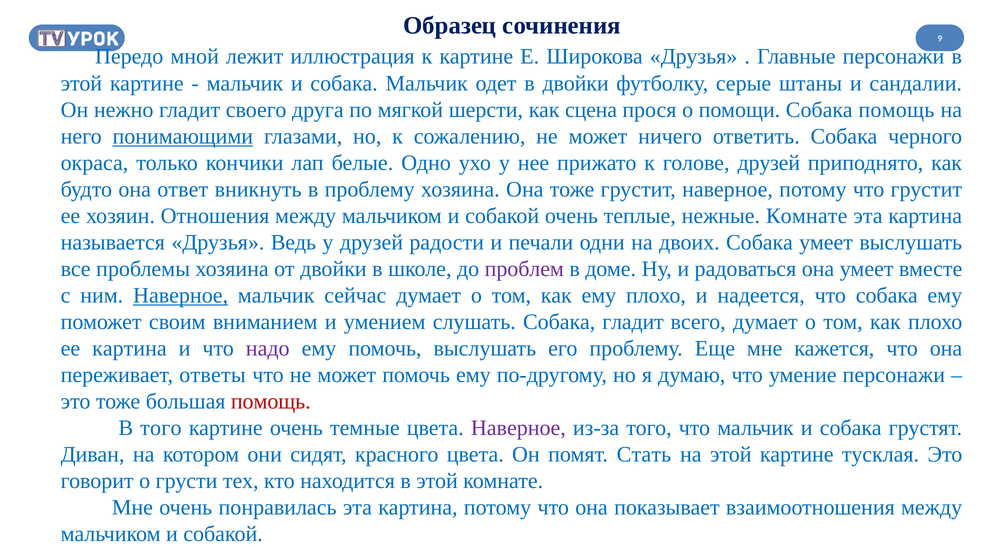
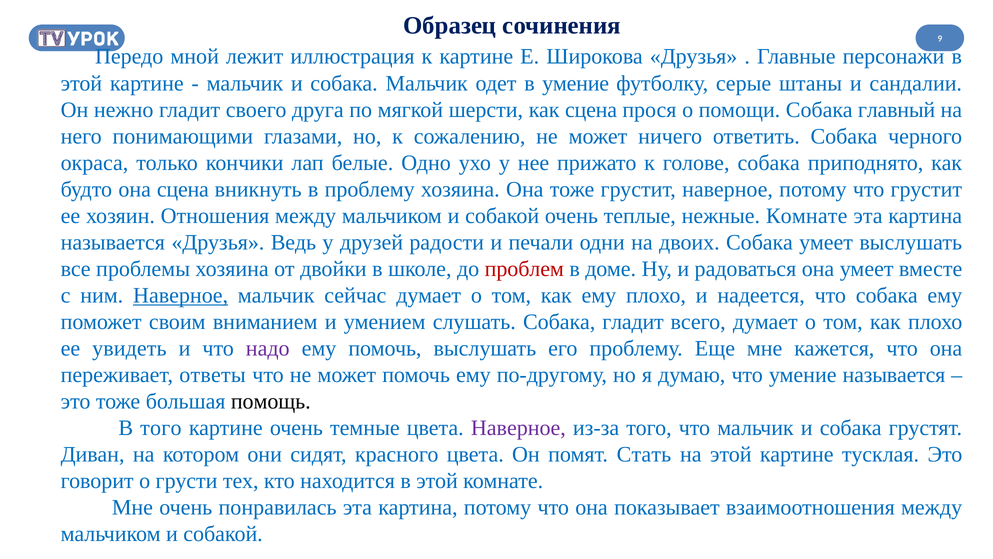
в двойки: двойки -> умение (576, 84)
Собака помощь: помощь -> главный (897, 110)
понимающими underline: present -> none (183, 136)
голове друзей: друзей -> собака (769, 163)
она ответ: ответ -> сцена (183, 189)
проблем colour: purple -> red (524, 269)
ее картина: картина -> увидеть (129, 348)
умение персонажи: персонажи -> называется (894, 375)
помощь colour: red -> black (271, 401)
